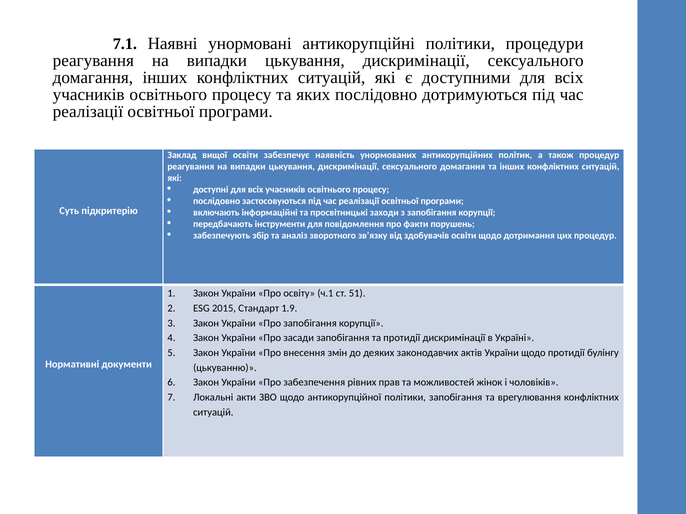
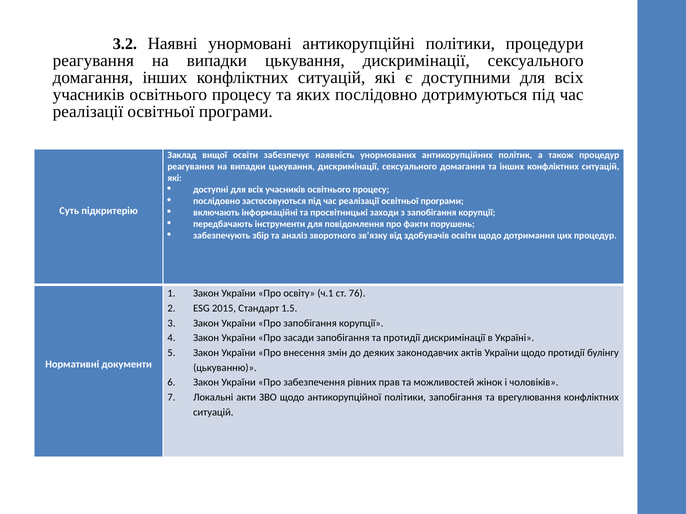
7.1: 7.1 -> 3.2 (125, 44)
51: 51 -> 76 (357, 294)
1.9: 1.9 -> 1.5 (289, 309)
